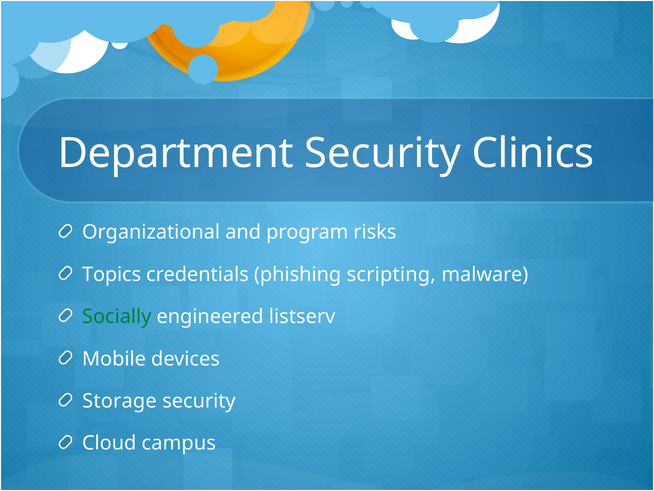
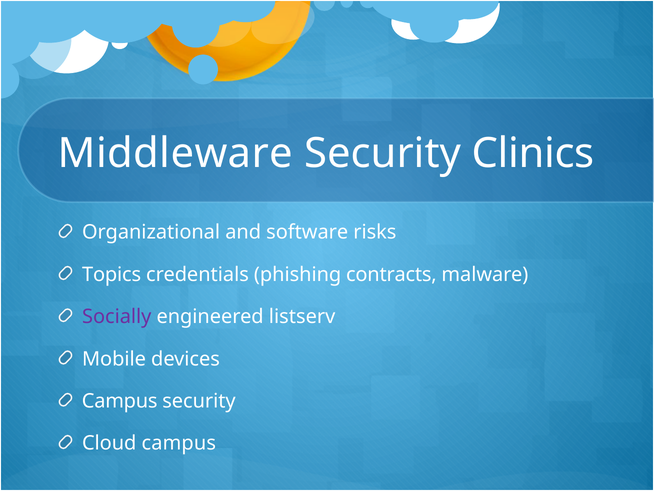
Department: Department -> Middleware (175, 153)
program: program -> software (307, 232)
scripting: scripting -> contracts (391, 274)
Socially colour: green -> purple (117, 316)
Storage: Storage -> Campus (120, 401)
